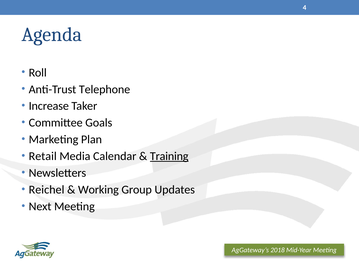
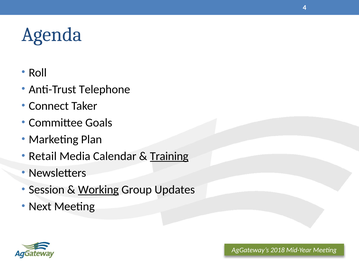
Increase: Increase -> Connect (49, 106)
Reichel: Reichel -> Session (47, 190)
Working underline: none -> present (98, 190)
